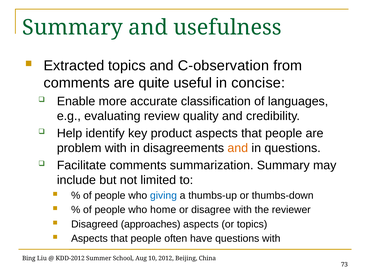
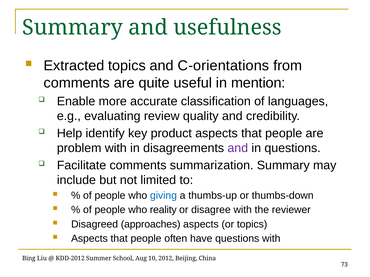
C-observation: C-observation -> C-orientations (223, 66)
concise: concise -> mention (258, 83)
and colour: orange -> purple (238, 148)
home: home -> reality (163, 210)
